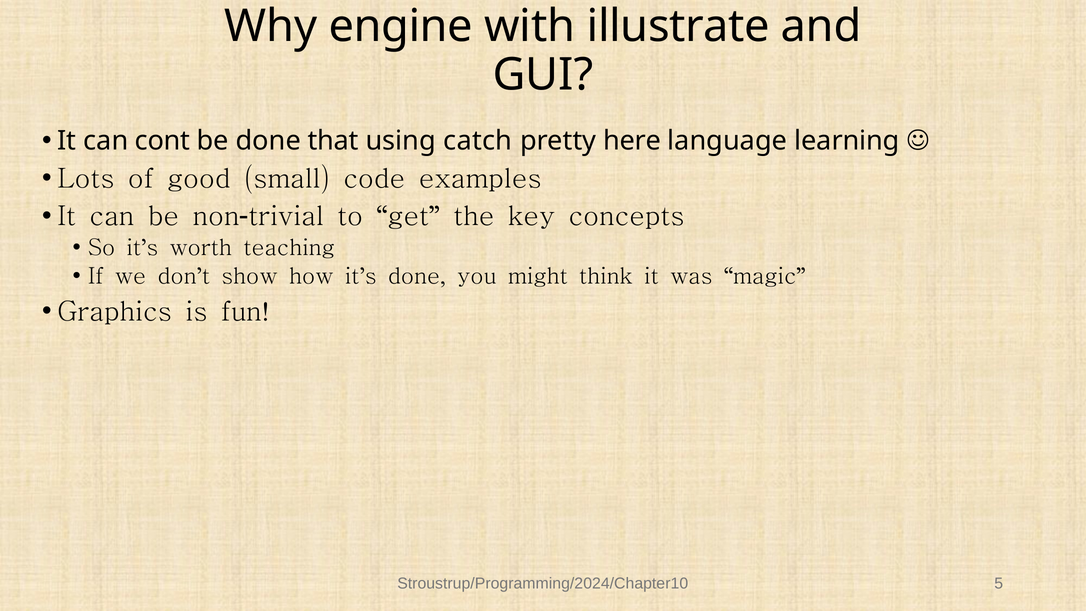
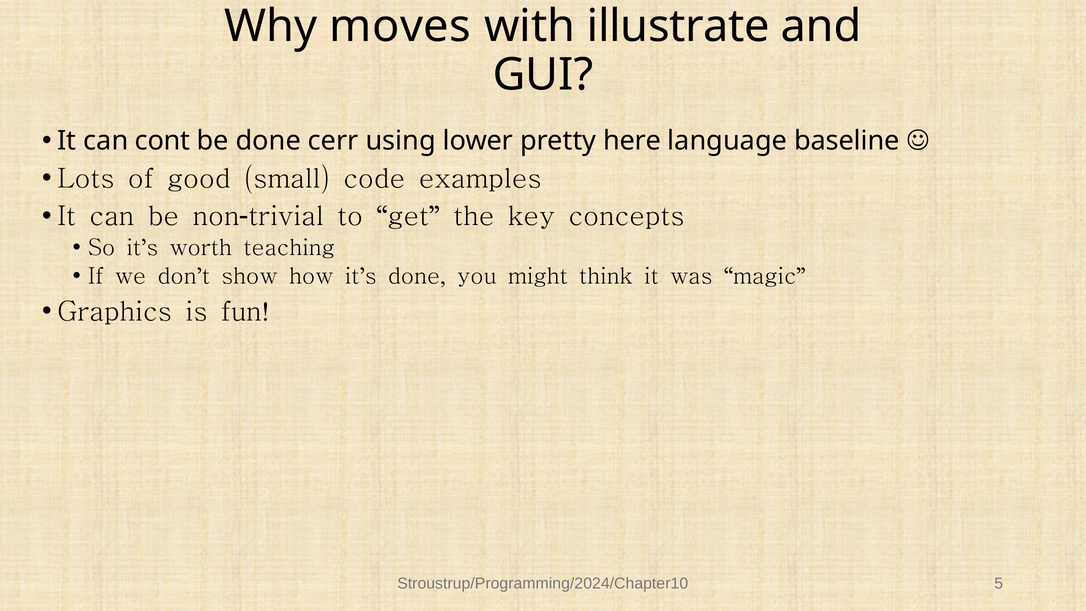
engine: engine -> moves (400, 26)
that: that -> cerr (333, 141)
catch: catch -> lower (478, 141)
learning: learning -> baseline (847, 141)
